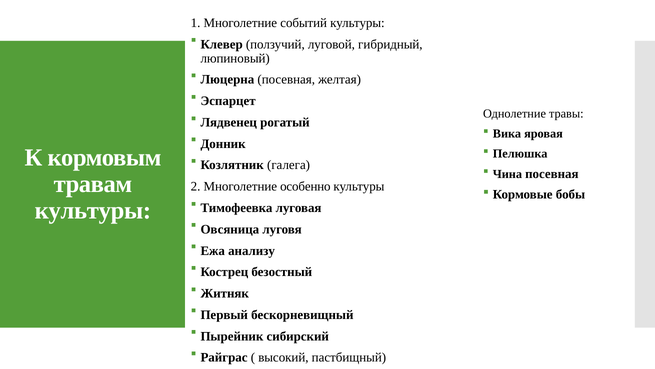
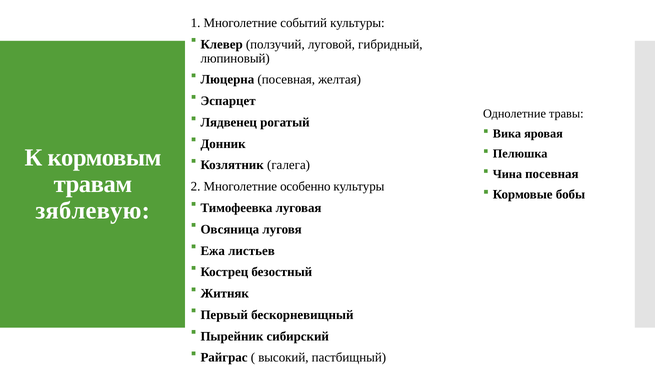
культуры: культуры -> зяблевую (93, 210)
анализу: анализу -> листьев (252, 250)
